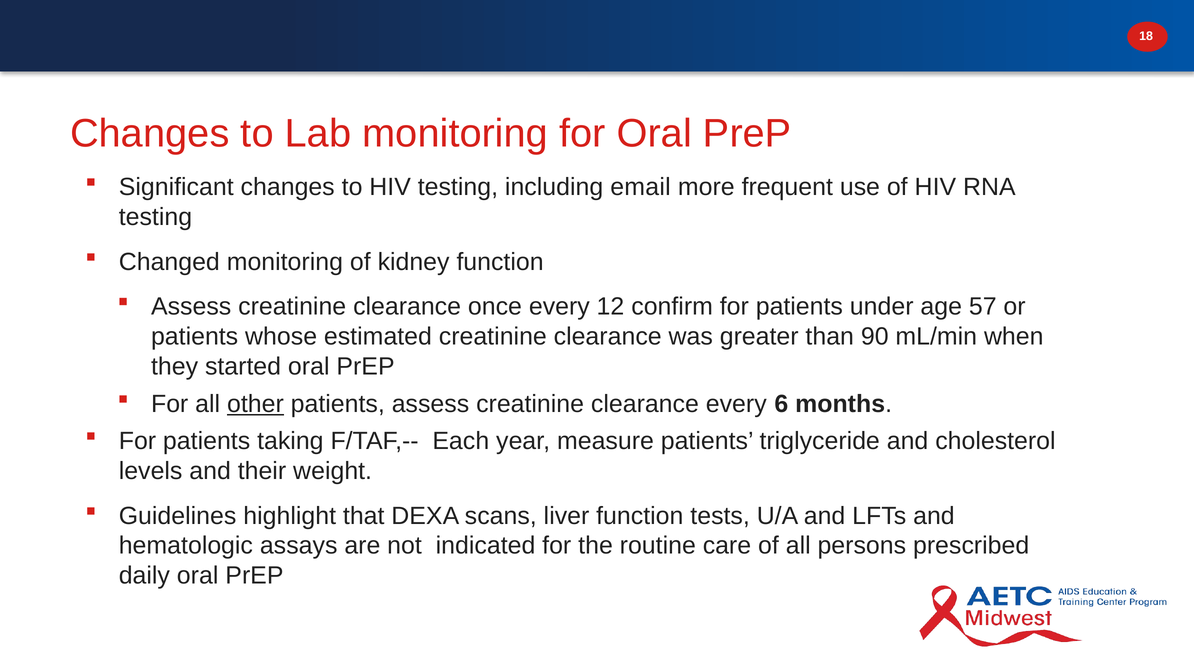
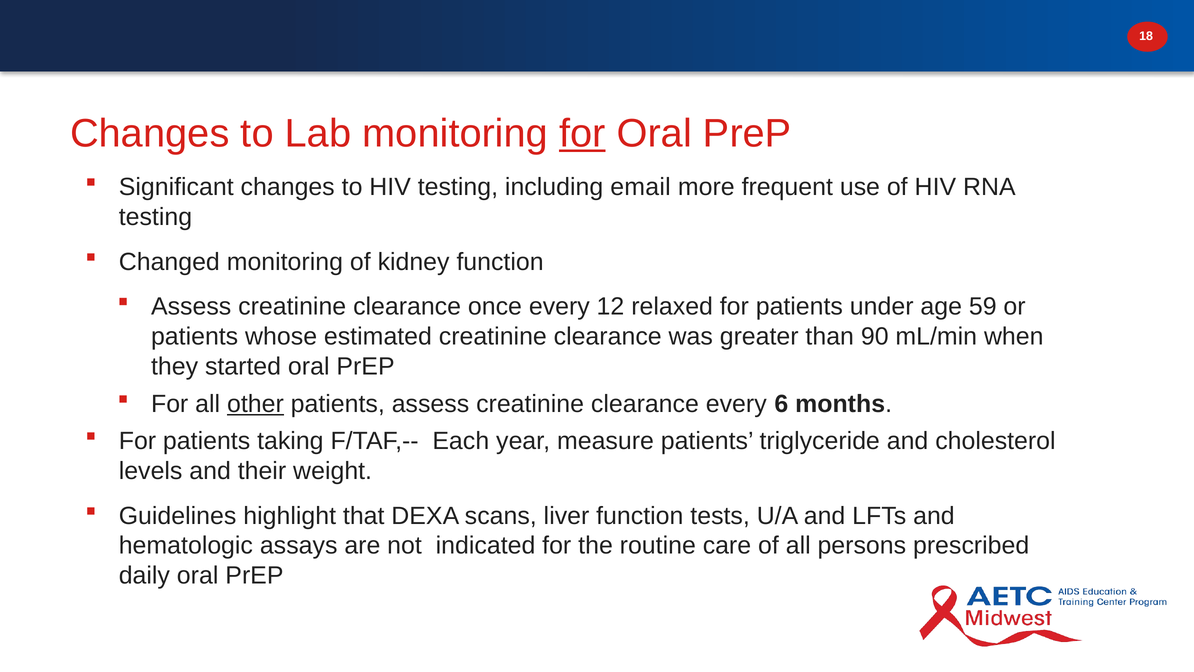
for underline: none -> present (582, 134)
confirm: confirm -> relaxed (672, 307)
57: 57 -> 59 (983, 307)
